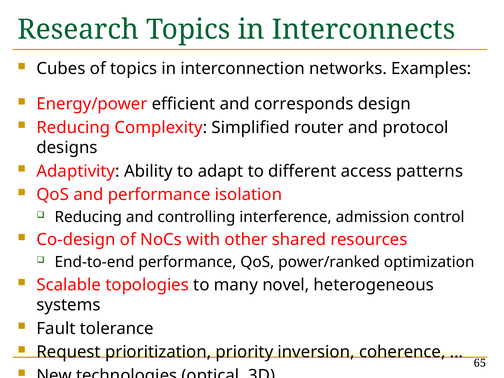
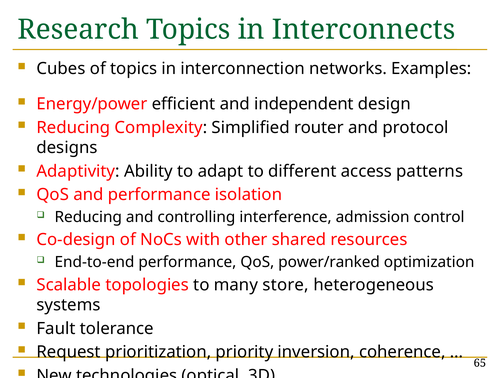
corresponds: corresponds -> independent (304, 104)
novel: novel -> store (286, 285)
